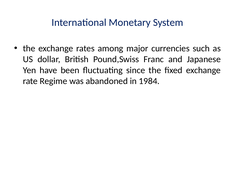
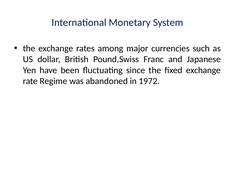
1984: 1984 -> 1972 (149, 81)
